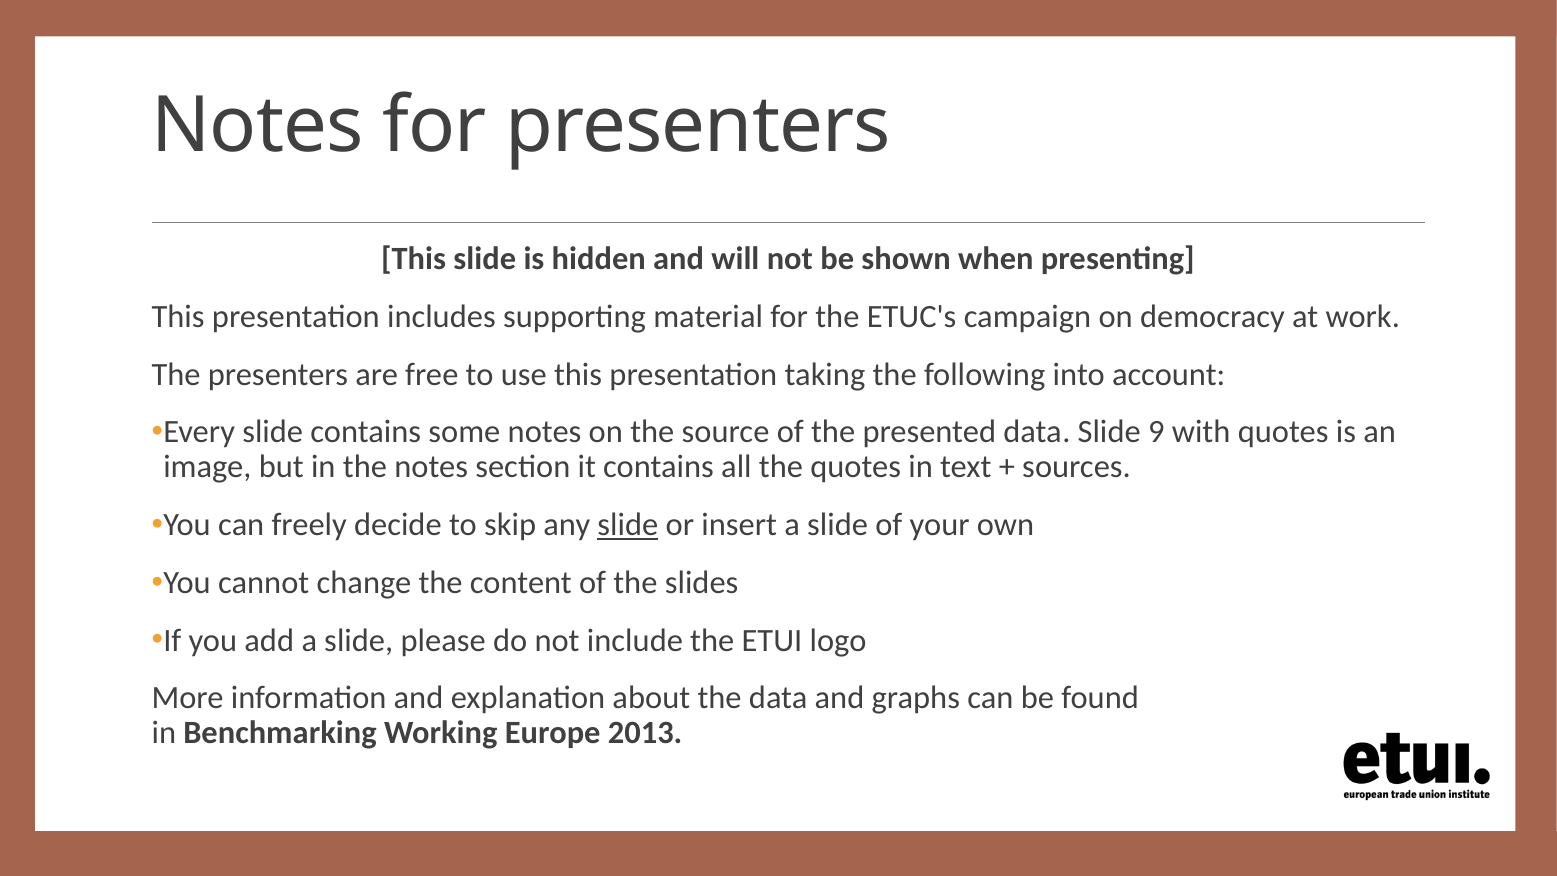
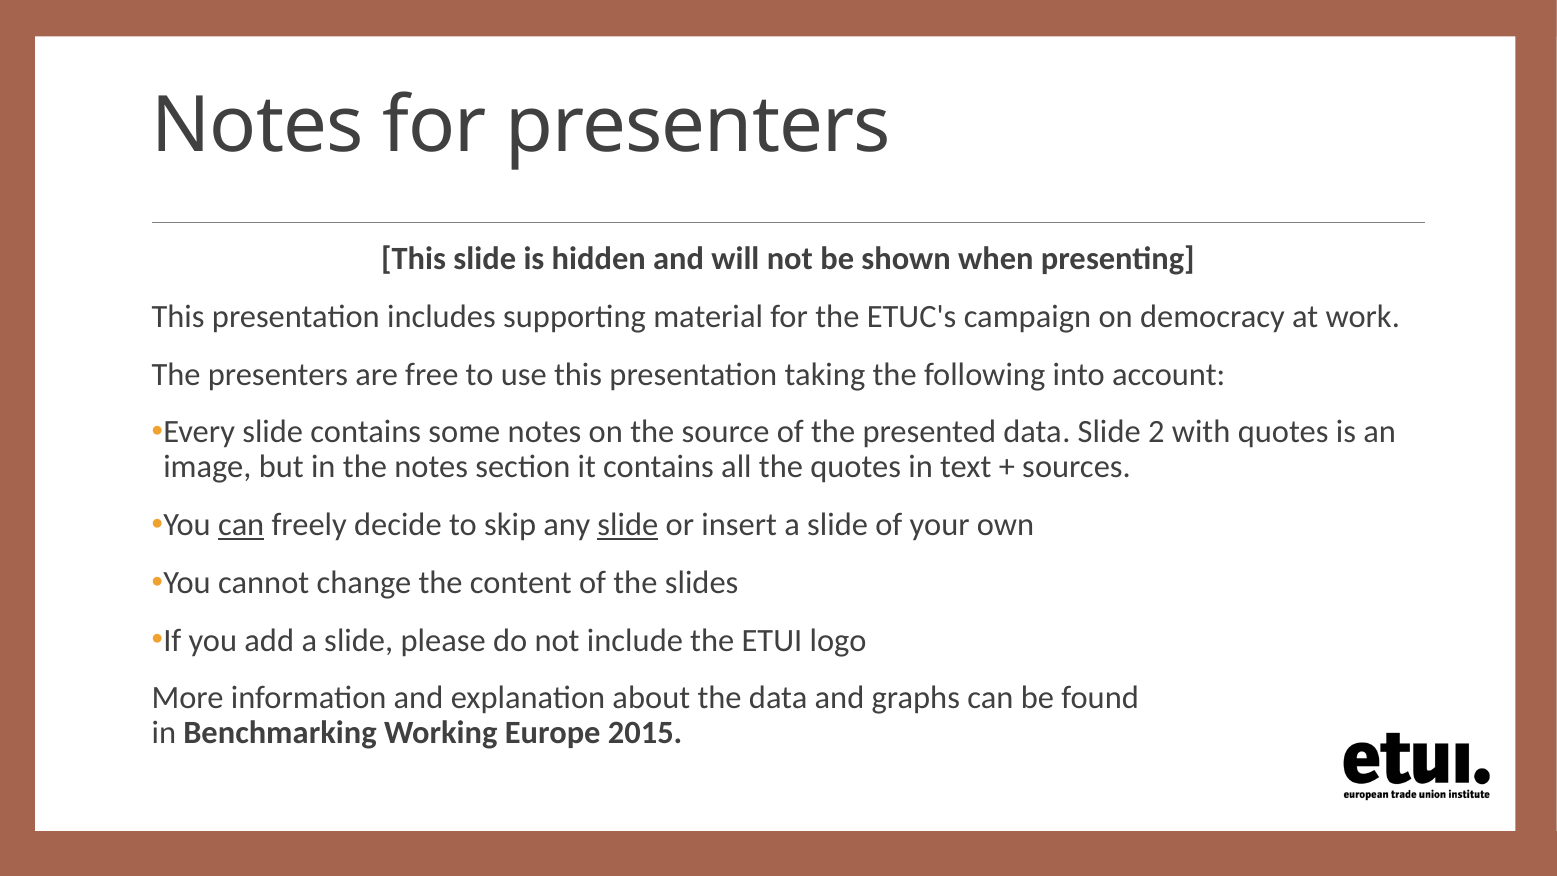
9: 9 -> 2 (1156, 432)
can underline: none -> present (241, 525)
2013: 2013 -> 2015 (645, 733)
